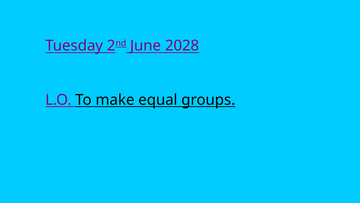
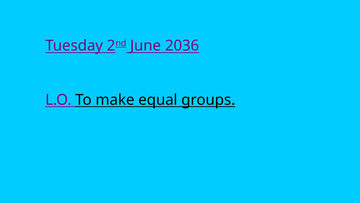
2028: 2028 -> 2036 (182, 46)
